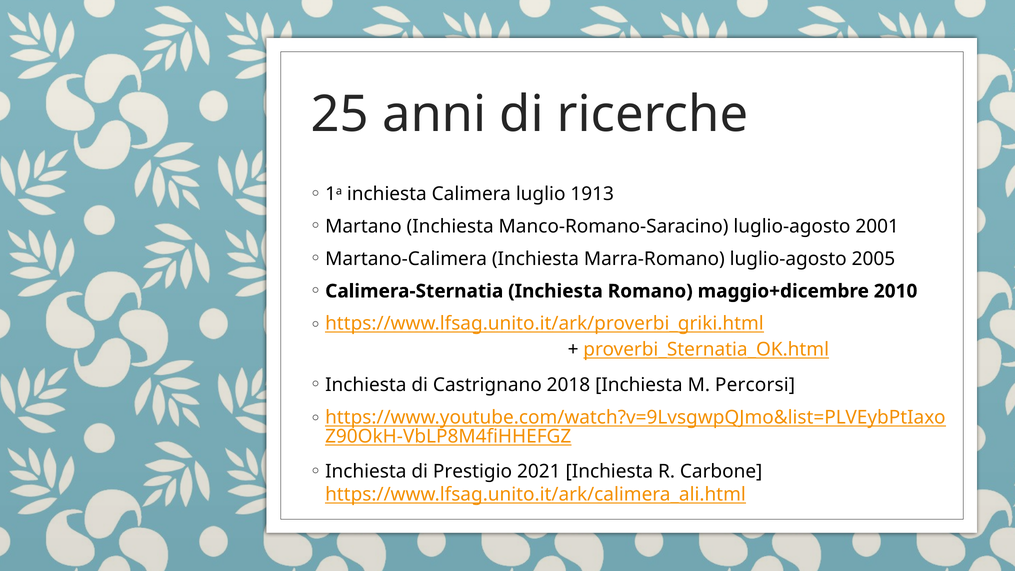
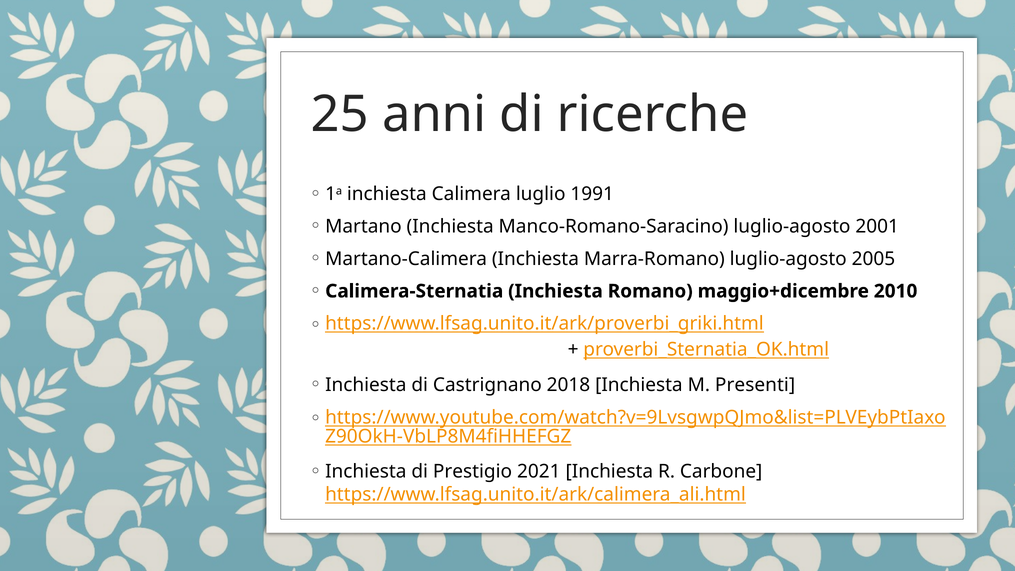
1913: 1913 -> 1991 (592, 194)
Percorsi: Percorsi -> Presenti (755, 385)
